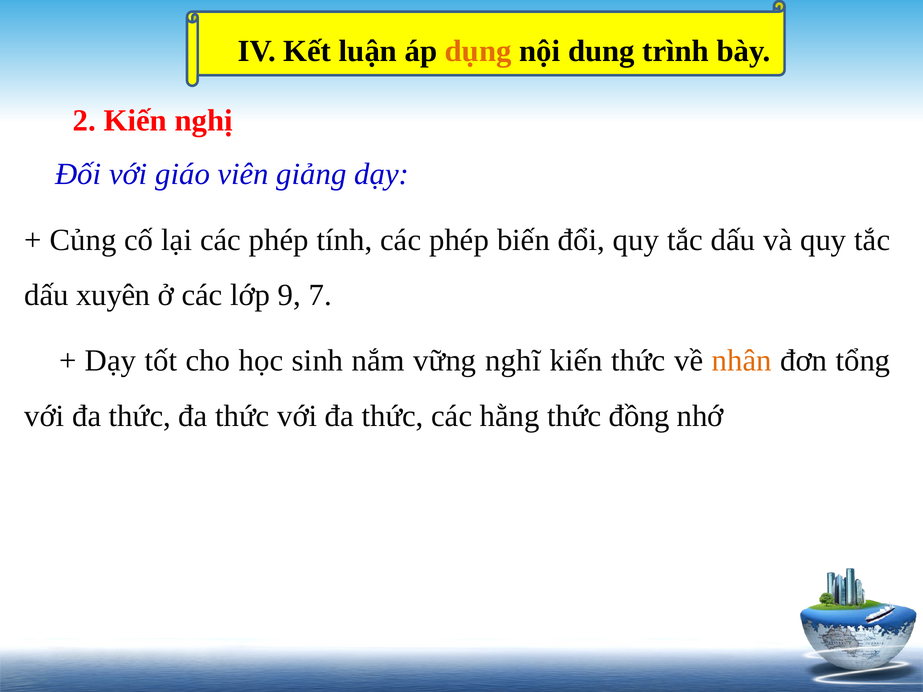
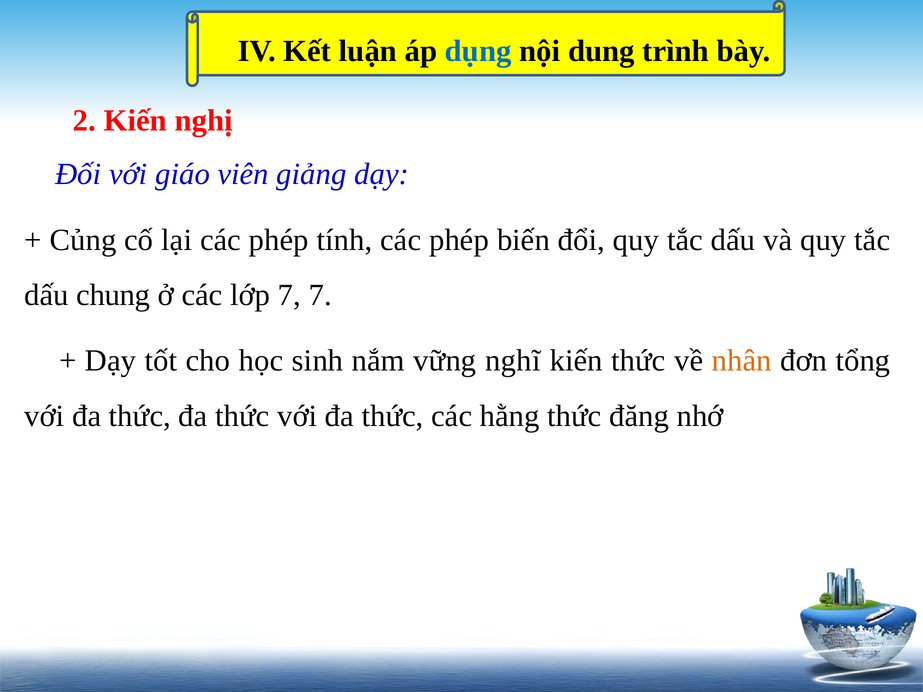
dụng colour: orange -> blue (478, 51)
xuyên: xuyên -> chung (113, 295)
lớp 9: 9 -> 7 (290, 295)
đồng: đồng -> đăng (639, 416)
